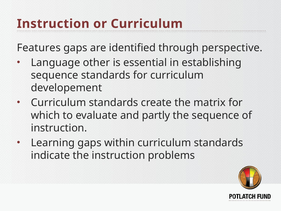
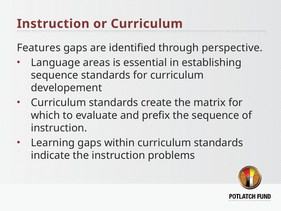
other: other -> areas (97, 62)
partly: partly -> prefix (156, 115)
